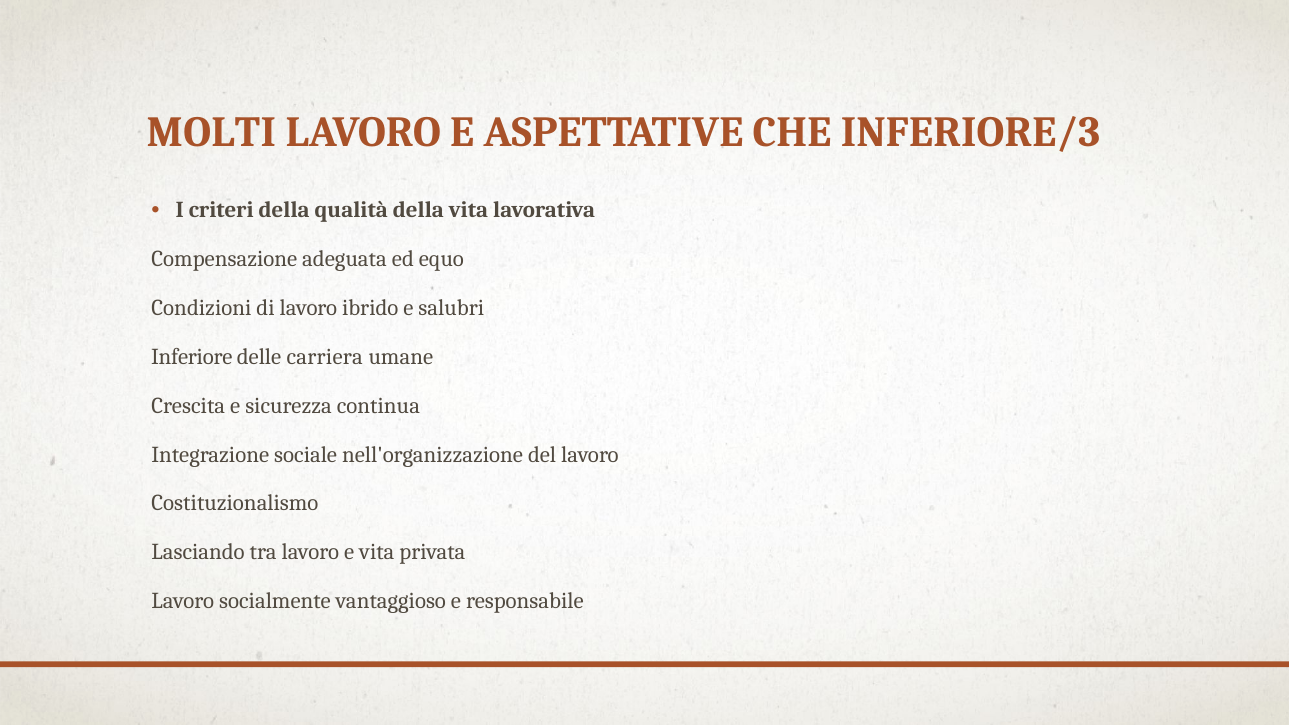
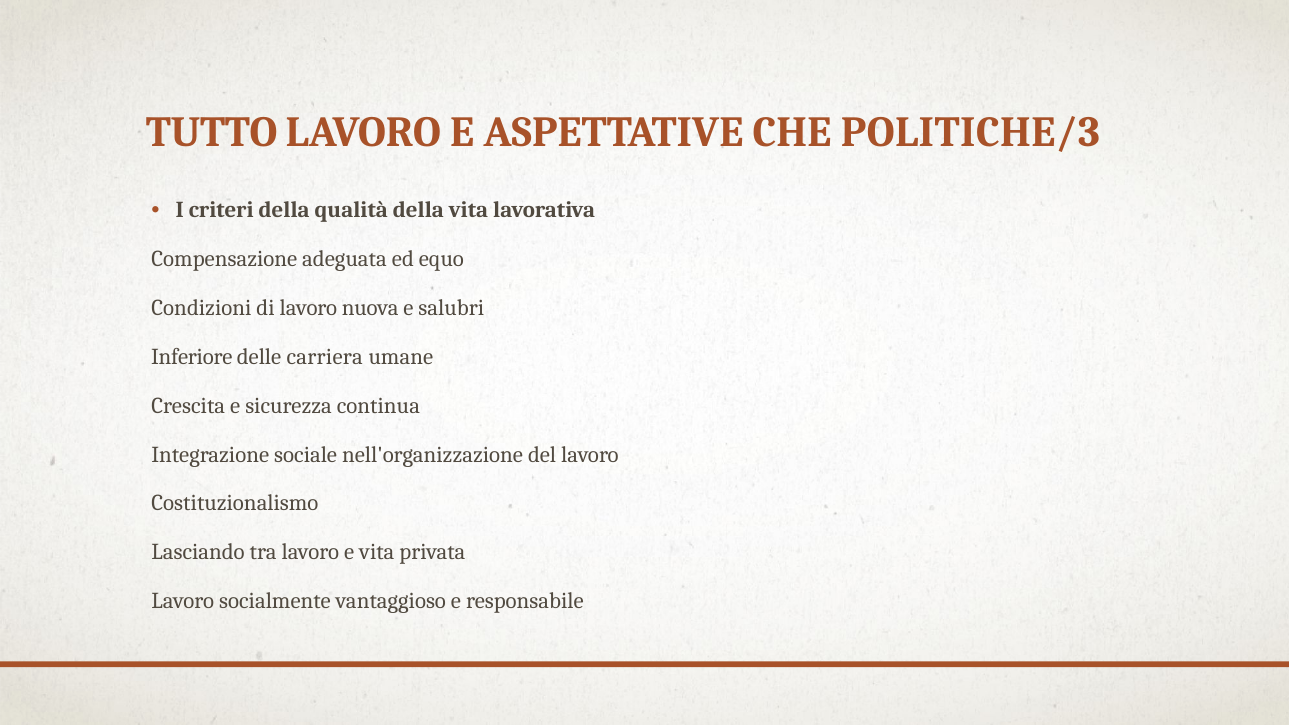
MOLTI: MOLTI -> TUTTO (212, 133)
INFERIORE/3: INFERIORE/3 -> POLITICHE/3 (970, 133)
ibrido: ibrido -> nuova (370, 308)
